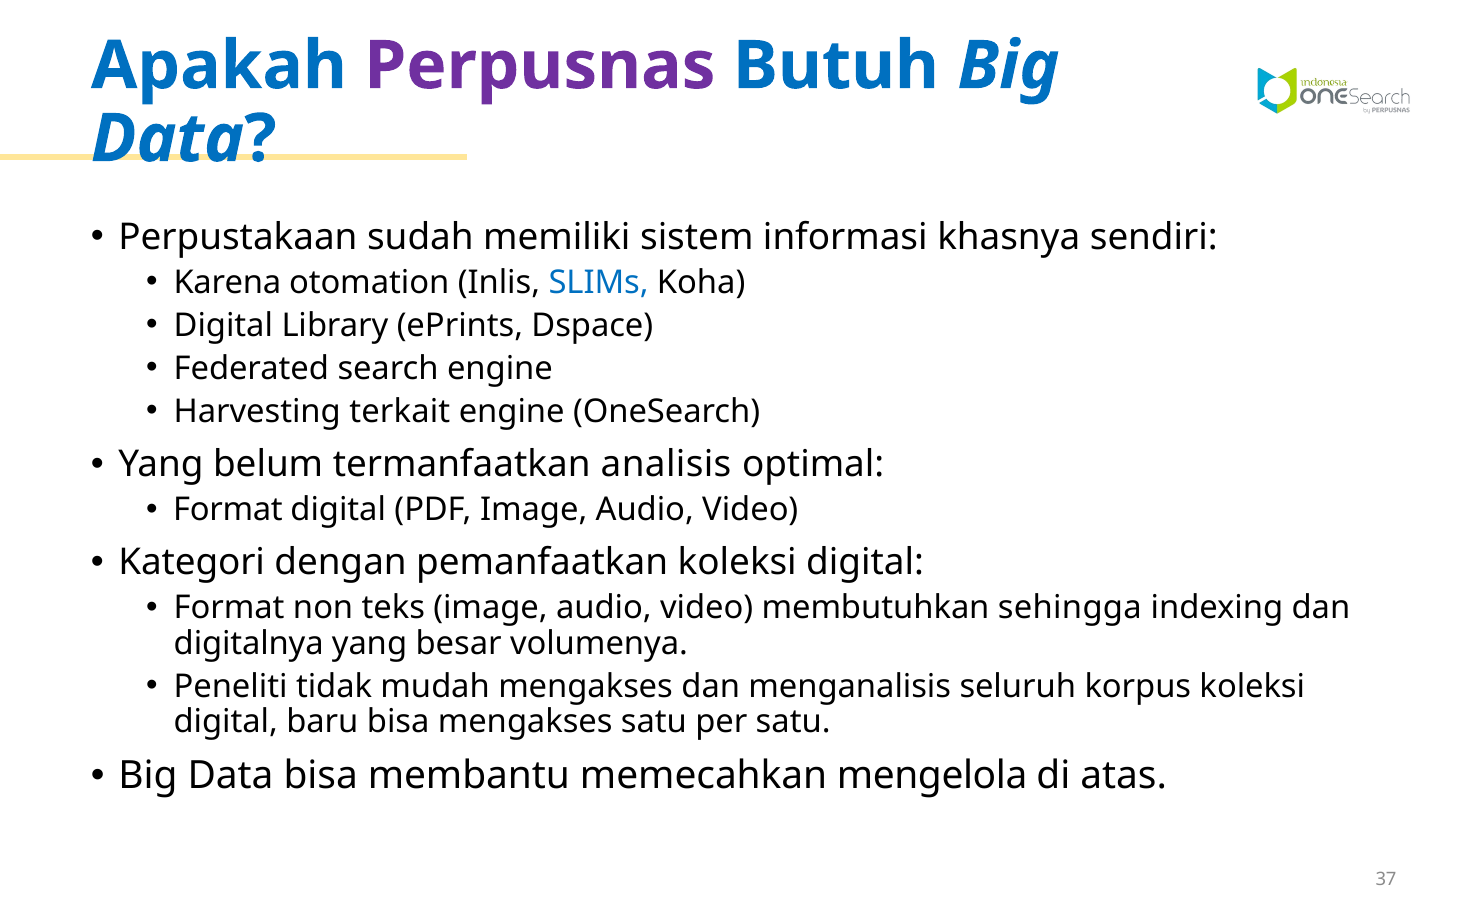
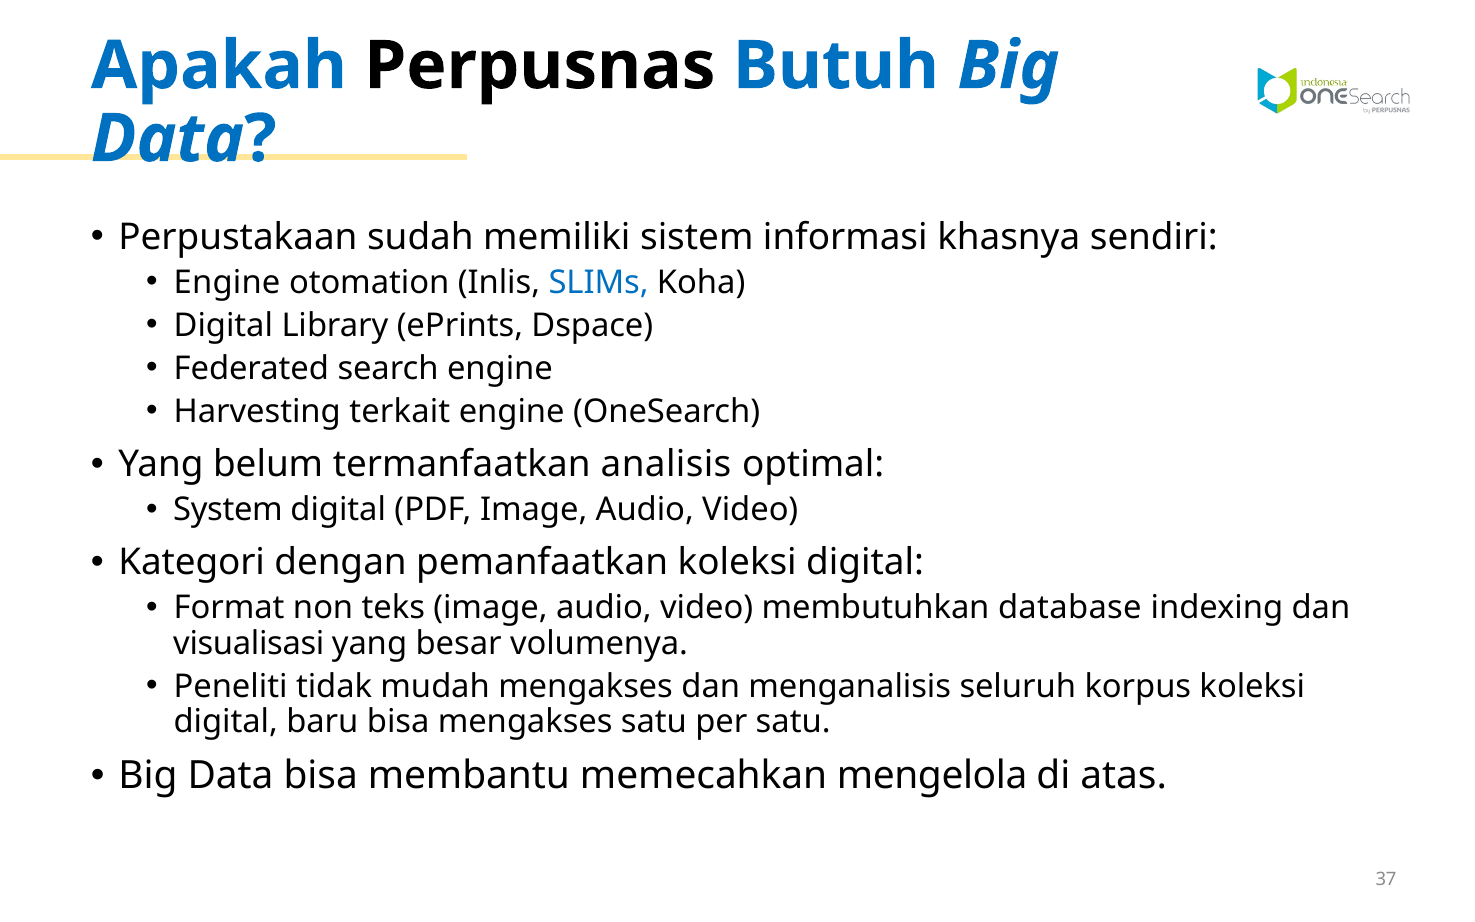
Perpusnas colour: purple -> black (540, 66)
Karena: Karena -> Engine (227, 282)
Format: Format -> System (228, 510)
sehingga: sehingga -> database (1070, 608)
digitalnya: digitalnya -> visualisasi (249, 643)
